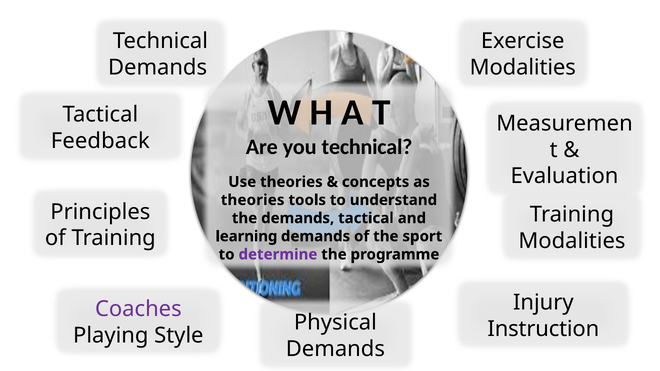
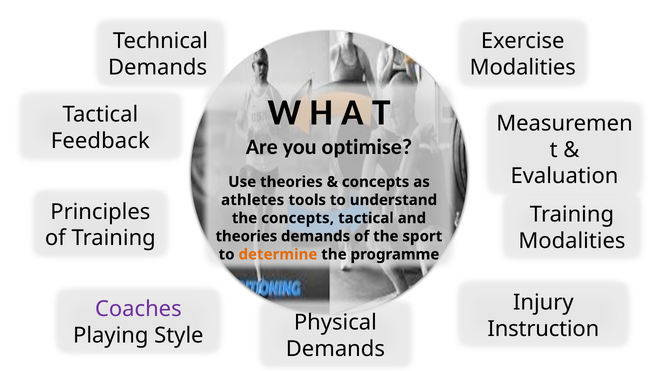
you technical: technical -> optimise (367, 147)
theories: theories -> athletes (253, 200)
the demands: demands -> concepts (298, 218)
learning: learning -> theories (246, 236)
determine colour: purple -> orange (278, 255)
